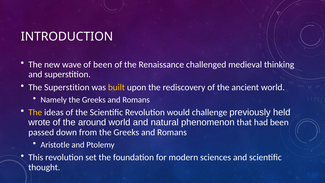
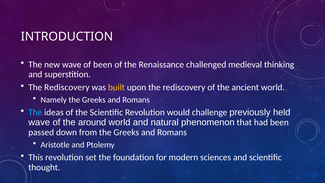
Superstition: Superstition -> Rediscovery (67, 87)
The colour: yellow -> light blue (35, 112)
wrote: wrote -> wave (39, 122)
